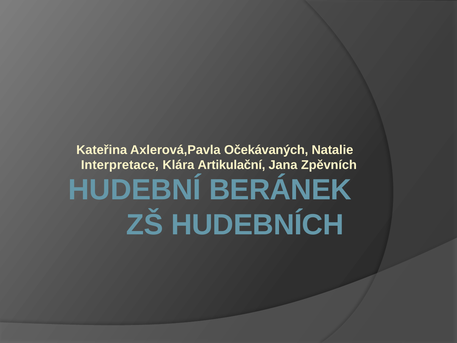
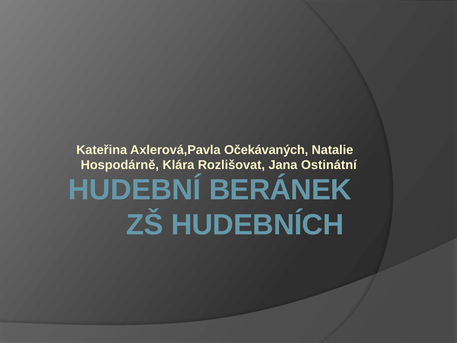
Interpretace: Interpretace -> Hospodárně (120, 165)
Artikulační: Artikulační -> Rozlišovat (231, 165)
Zpěvních: Zpěvních -> Ostinátní (329, 165)
